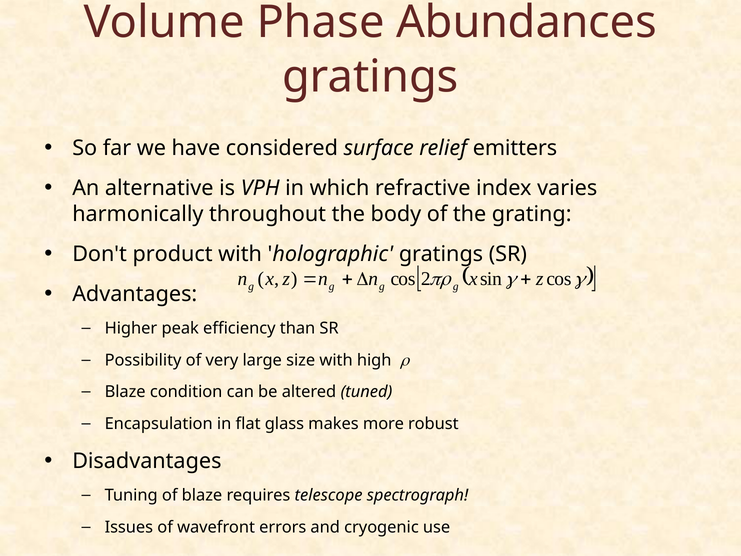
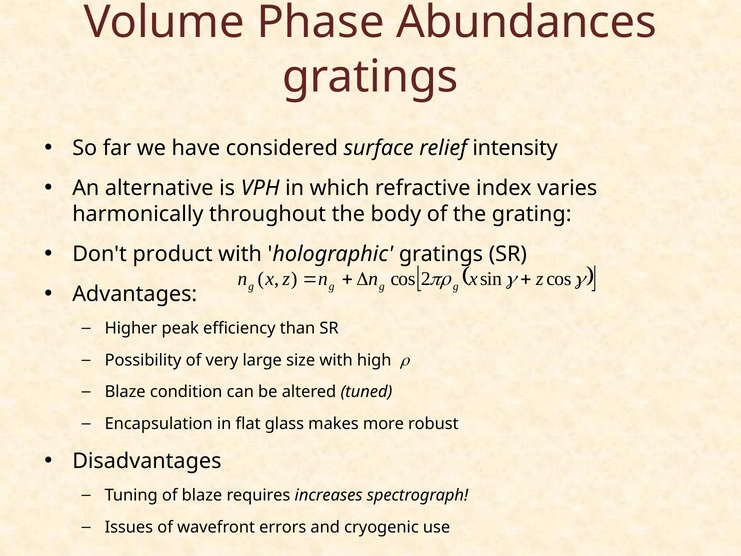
emitters: emitters -> intensity (515, 148)
telescope: telescope -> increases (329, 495)
